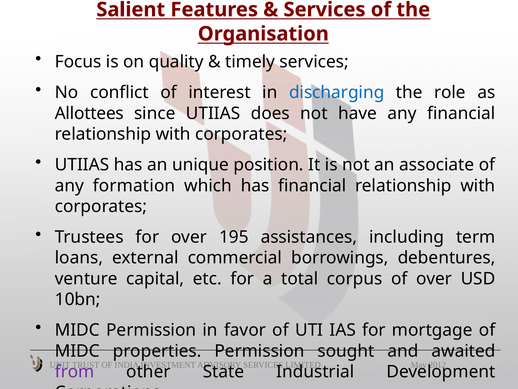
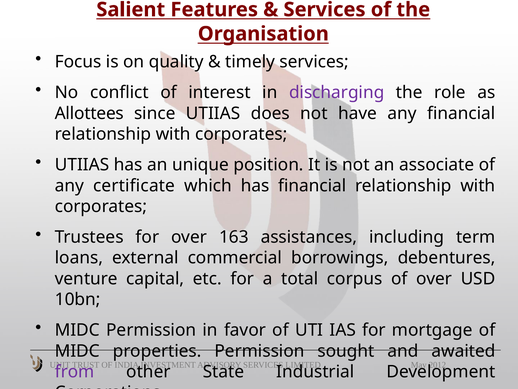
discharging colour: blue -> purple (337, 92)
formation: formation -> certificate (134, 185)
195: 195 -> 163 (234, 237)
